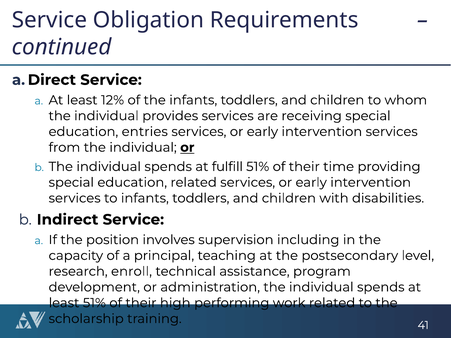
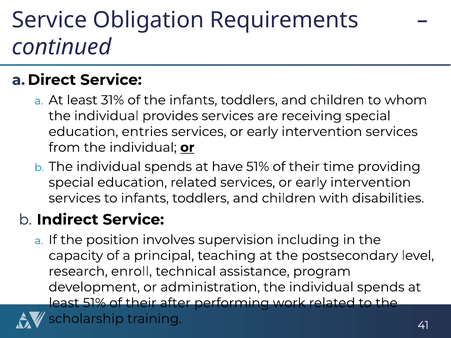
12%: 12% -> 31% (113, 100)
fulfill: fulfill -> have (227, 167)
high: high -> after (175, 303)
